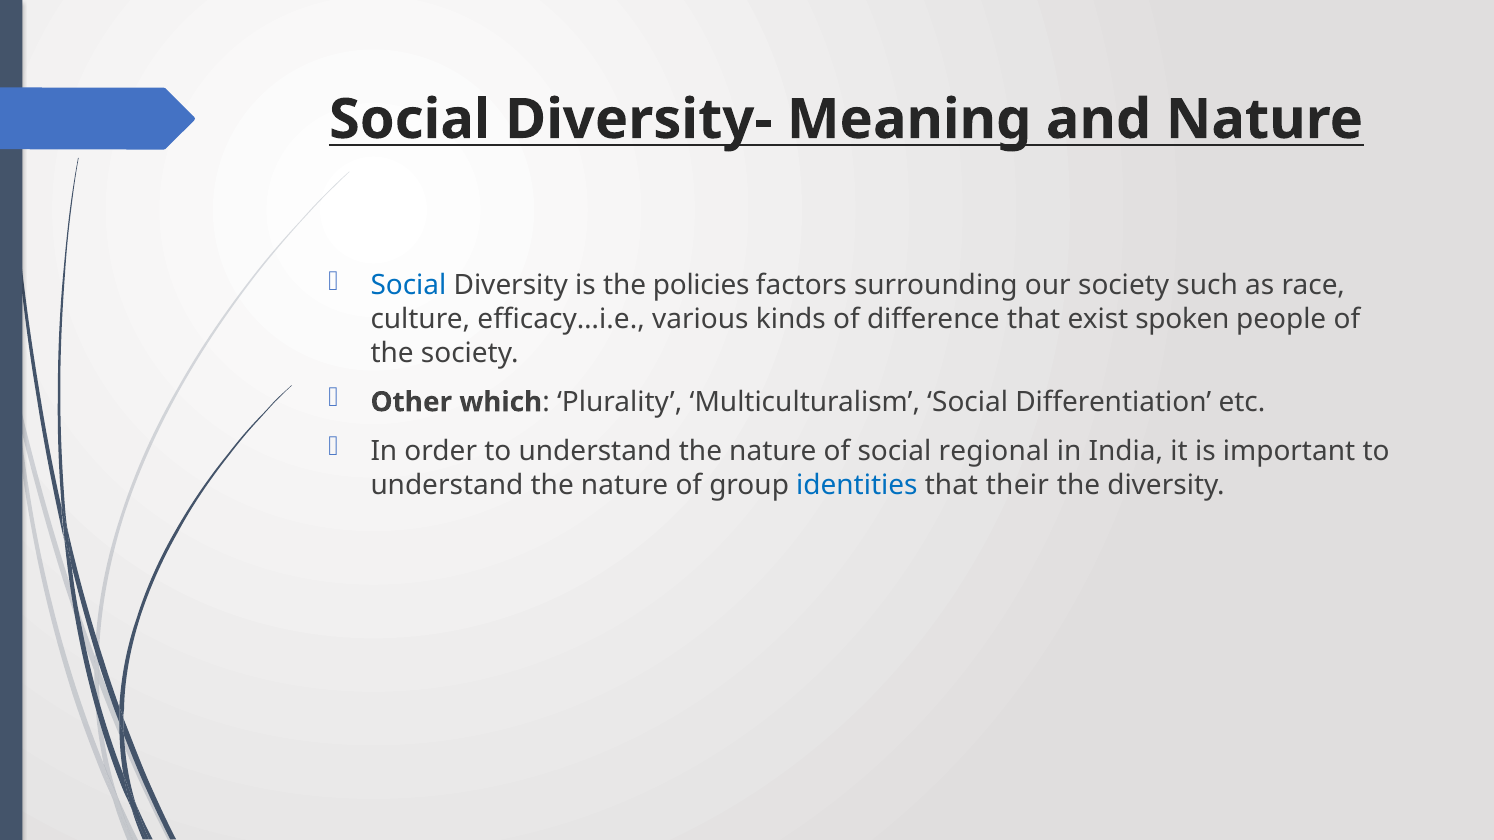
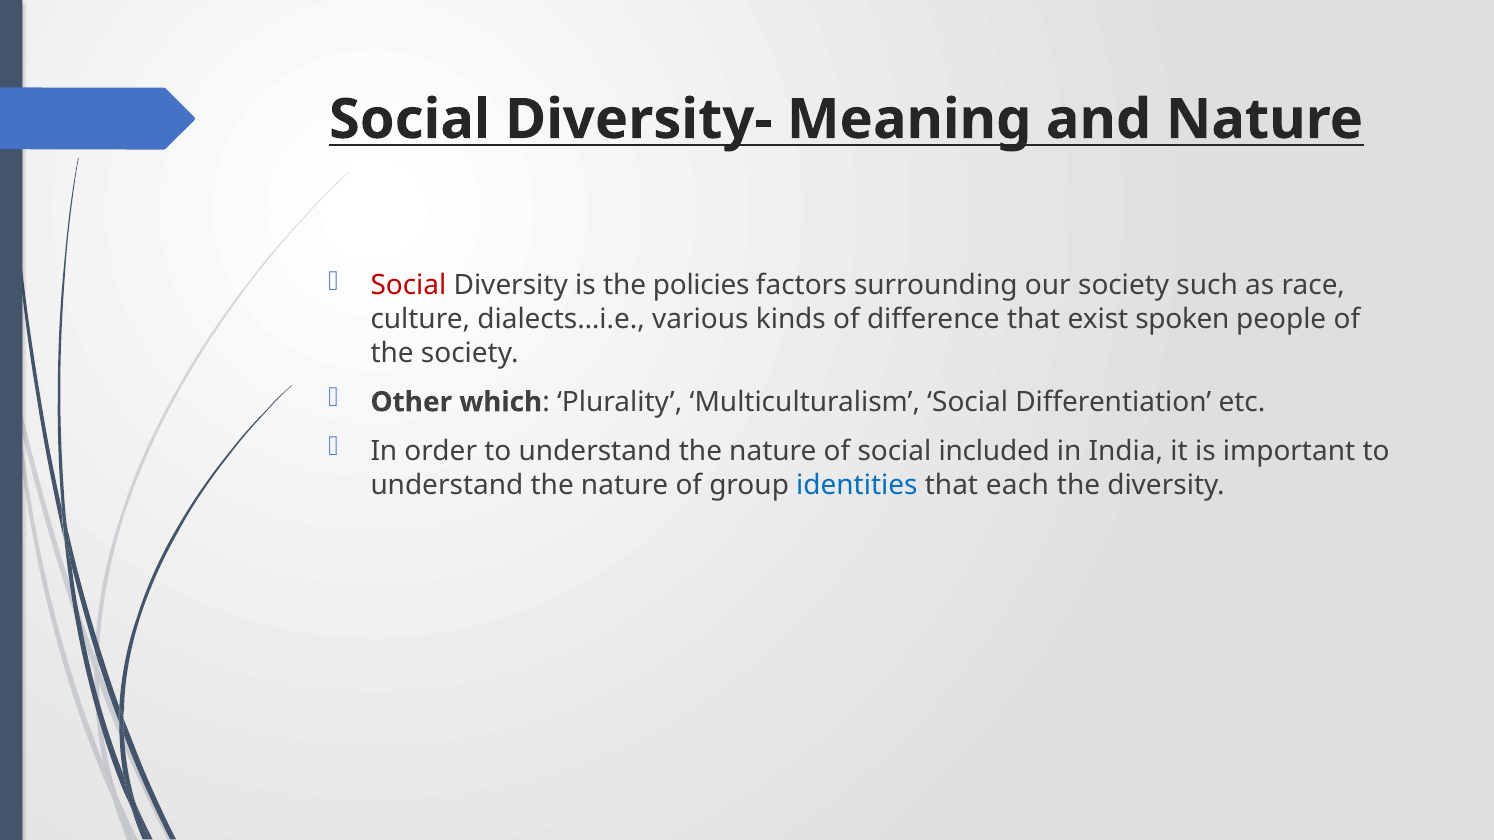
Social colour: blue -> red (408, 286)
efficacy…i.e: efficacy…i.e -> dialects…i.e (561, 319)
regional: regional -> included (994, 451)
their: their -> each (1017, 485)
